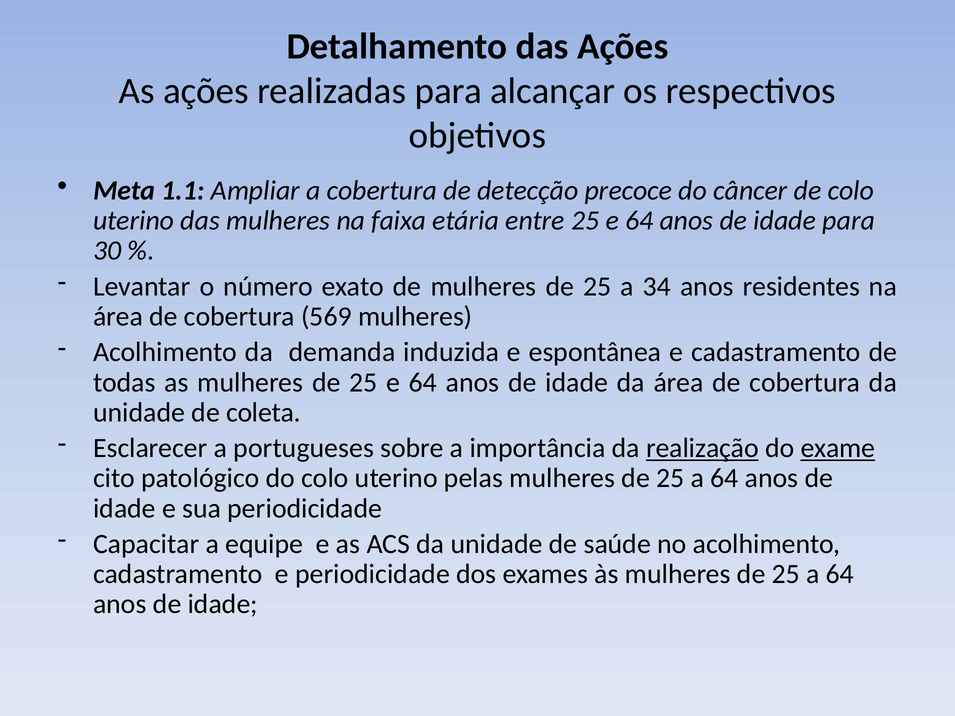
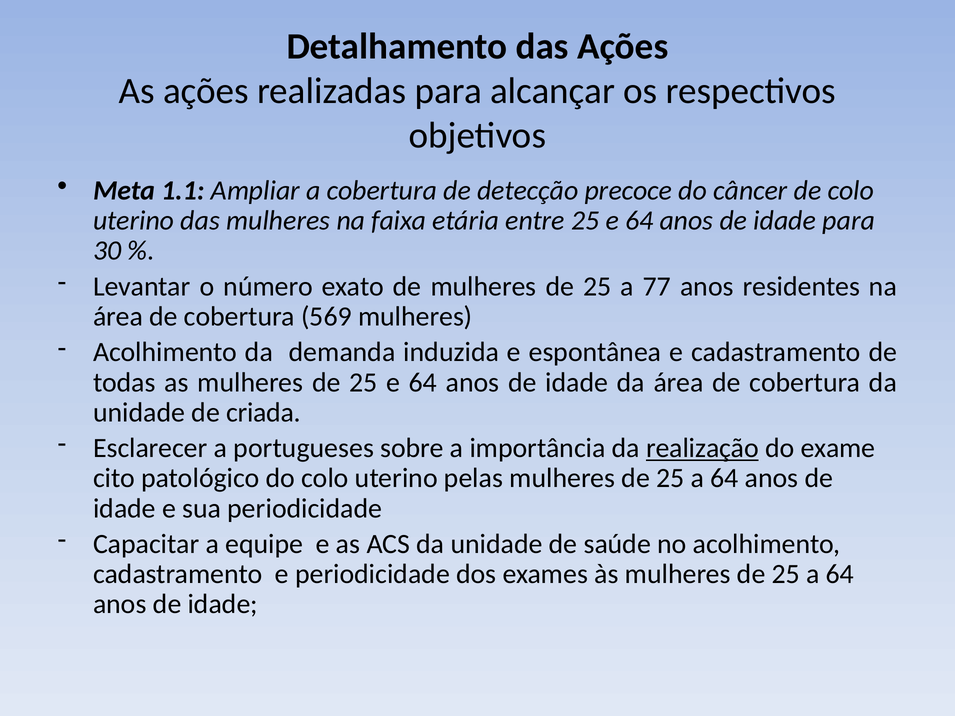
34: 34 -> 77 (657, 287)
coleta: coleta -> criada (263, 413)
exame underline: present -> none (838, 448)
